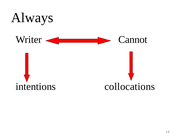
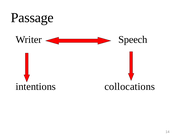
Always: Always -> Passage (32, 18)
Cannot: Cannot -> Speech (133, 40)
